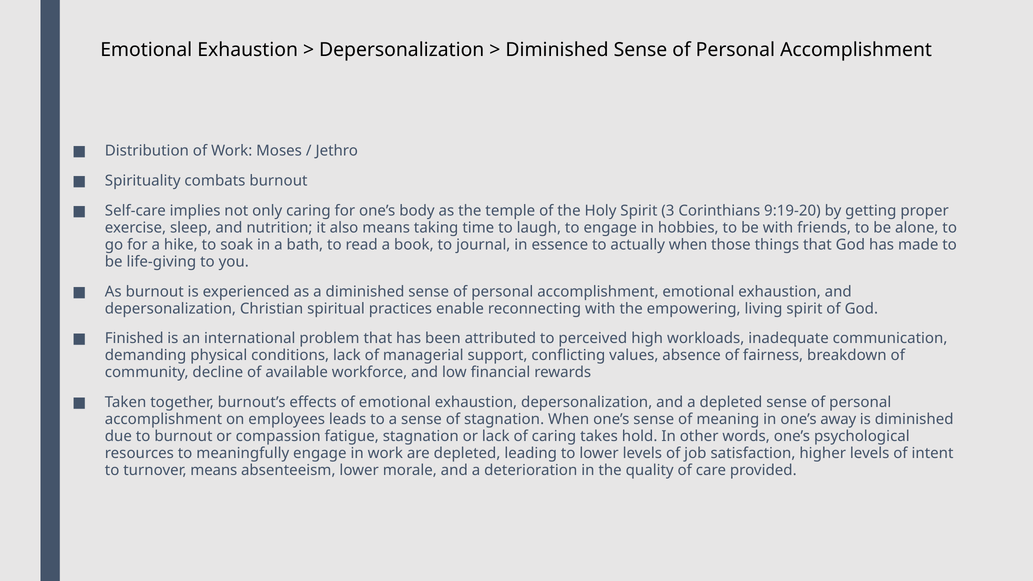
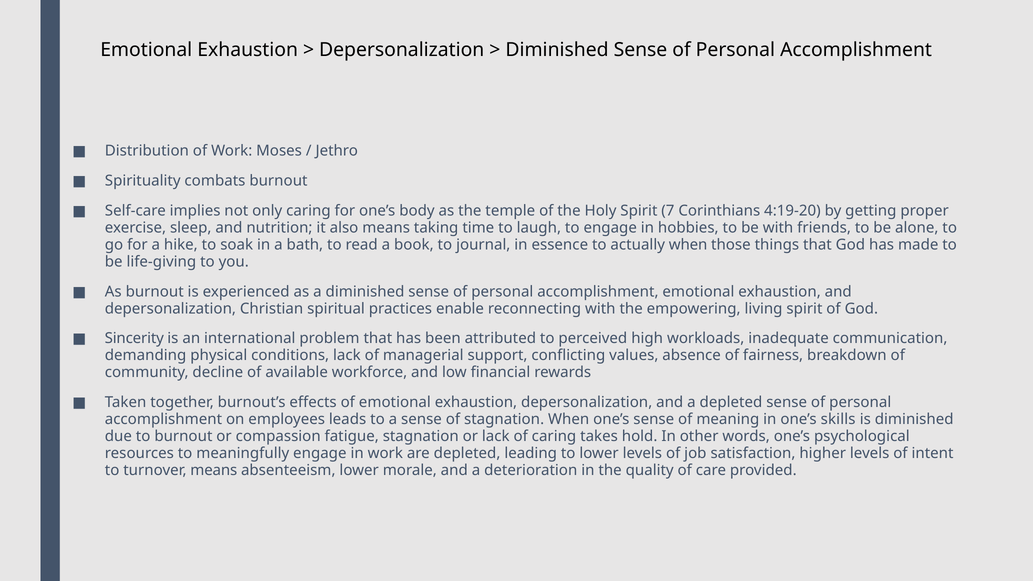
3: 3 -> 7 (668, 211)
9:19-20: 9:19-20 -> 4:19-20 (792, 211)
Finished: Finished -> Sincerity (134, 339)
away: away -> skills (838, 419)
